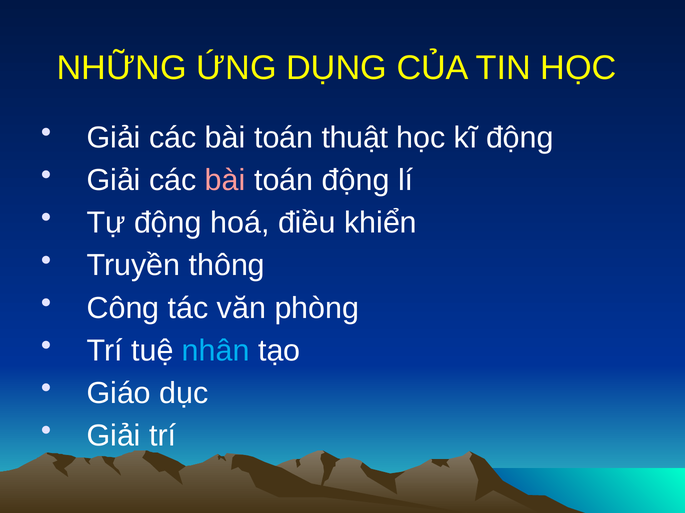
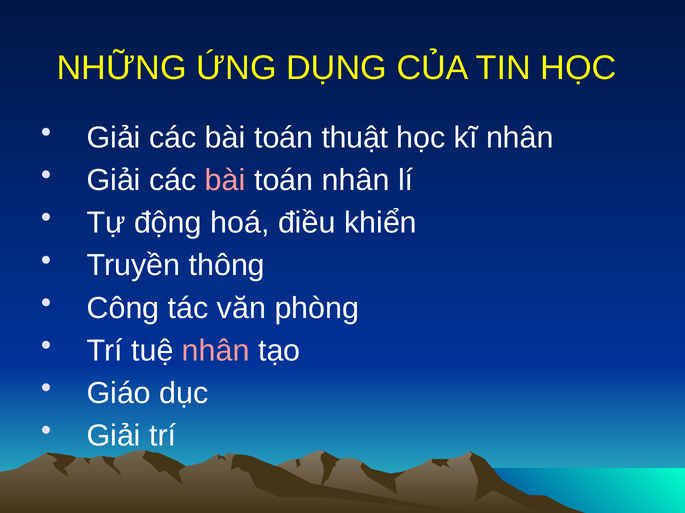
kĩ động: động -> nhân (520, 138)
toán động: động -> nhân (356, 181)
nhân colour: light blue -> pink (216, 351)
